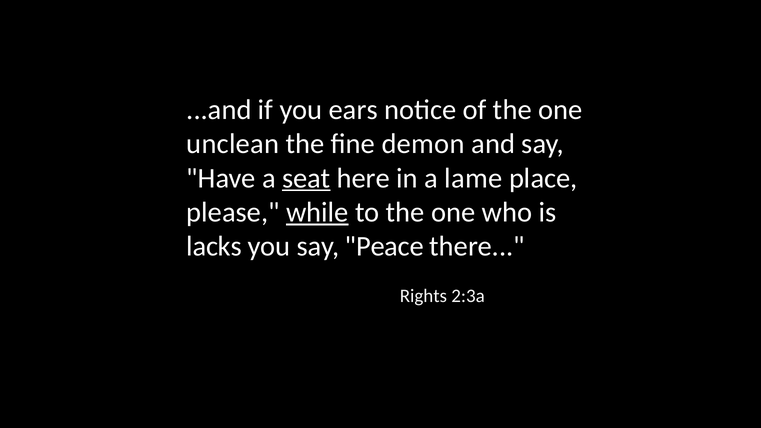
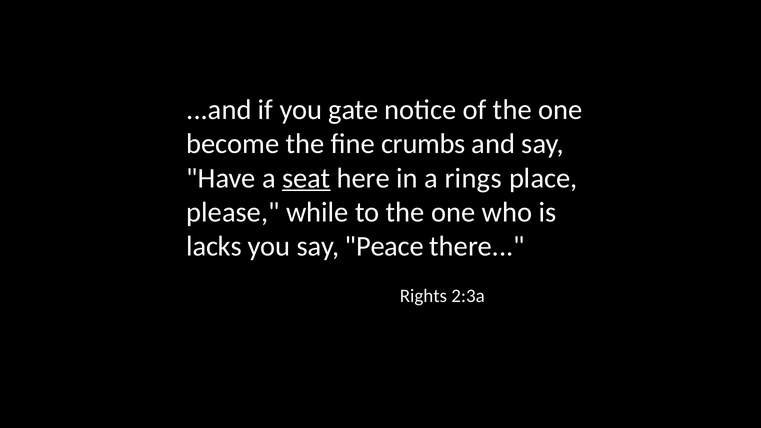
ears: ears -> gate (353, 110)
unclean: unclean -> become (233, 144)
demon: demon -> crumbs (423, 144)
lame: lame -> rings (473, 178)
while underline: present -> none (317, 212)
